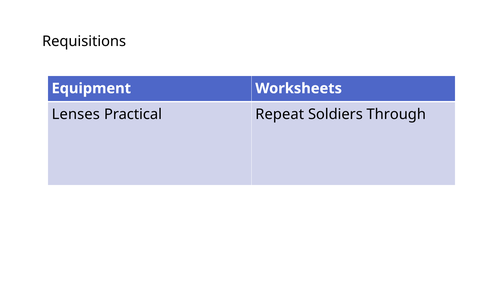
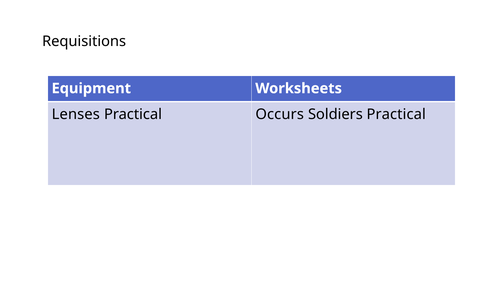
Repeat: Repeat -> Occurs (280, 114)
Soldiers Through: Through -> Practical (396, 114)
